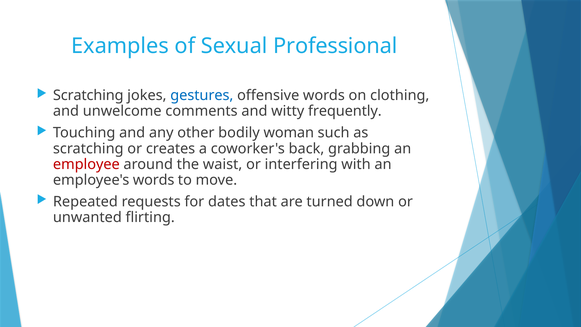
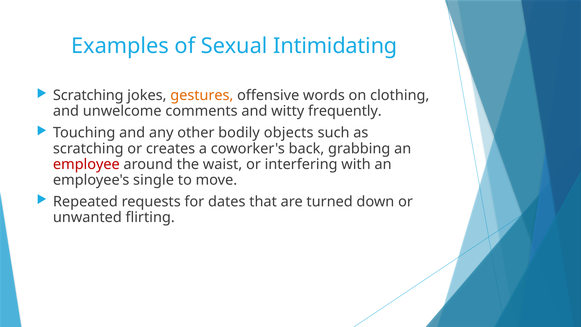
Professional: Professional -> Intimidating (335, 46)
gestures colour: blue -> orange (202, 95)
woman: woman -> objects (289, 133)
employee's words: words -> single (154, 180)
